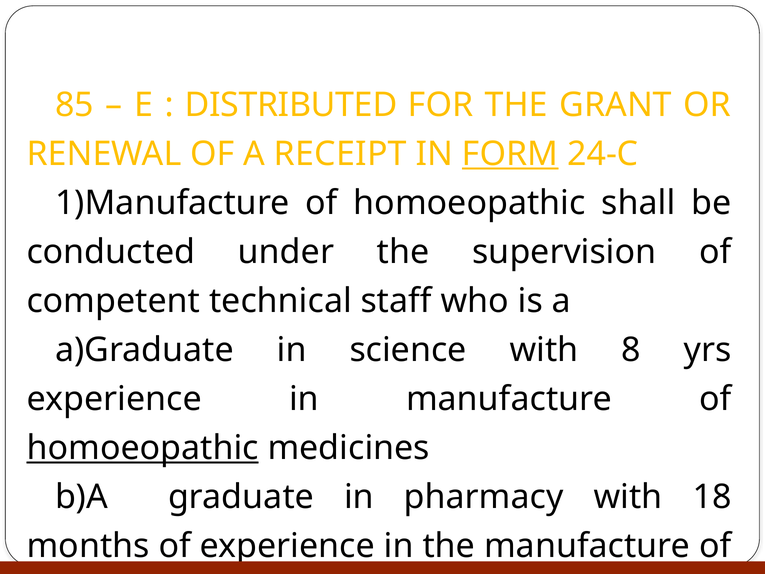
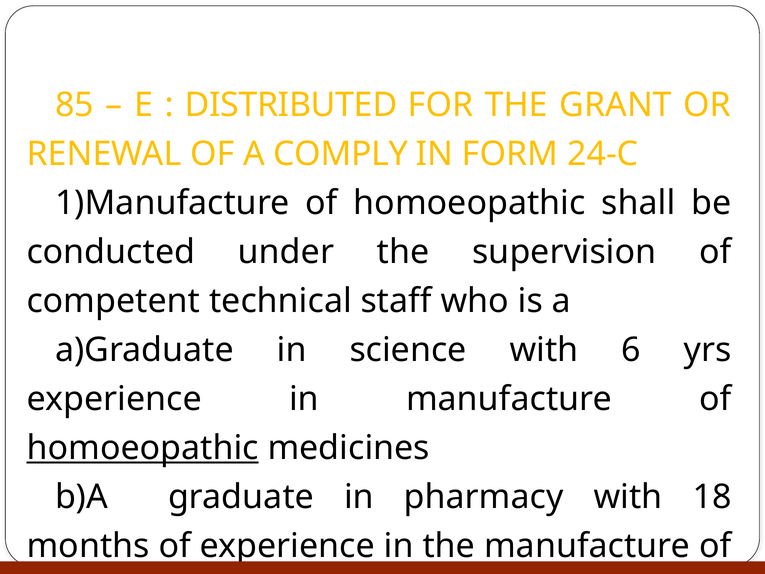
RECEIPT: RECEIPT -> COMPLY (341, 154)
FORM underline: present -> none (510, 154)
8: 8 -> 6 (631, 350)
